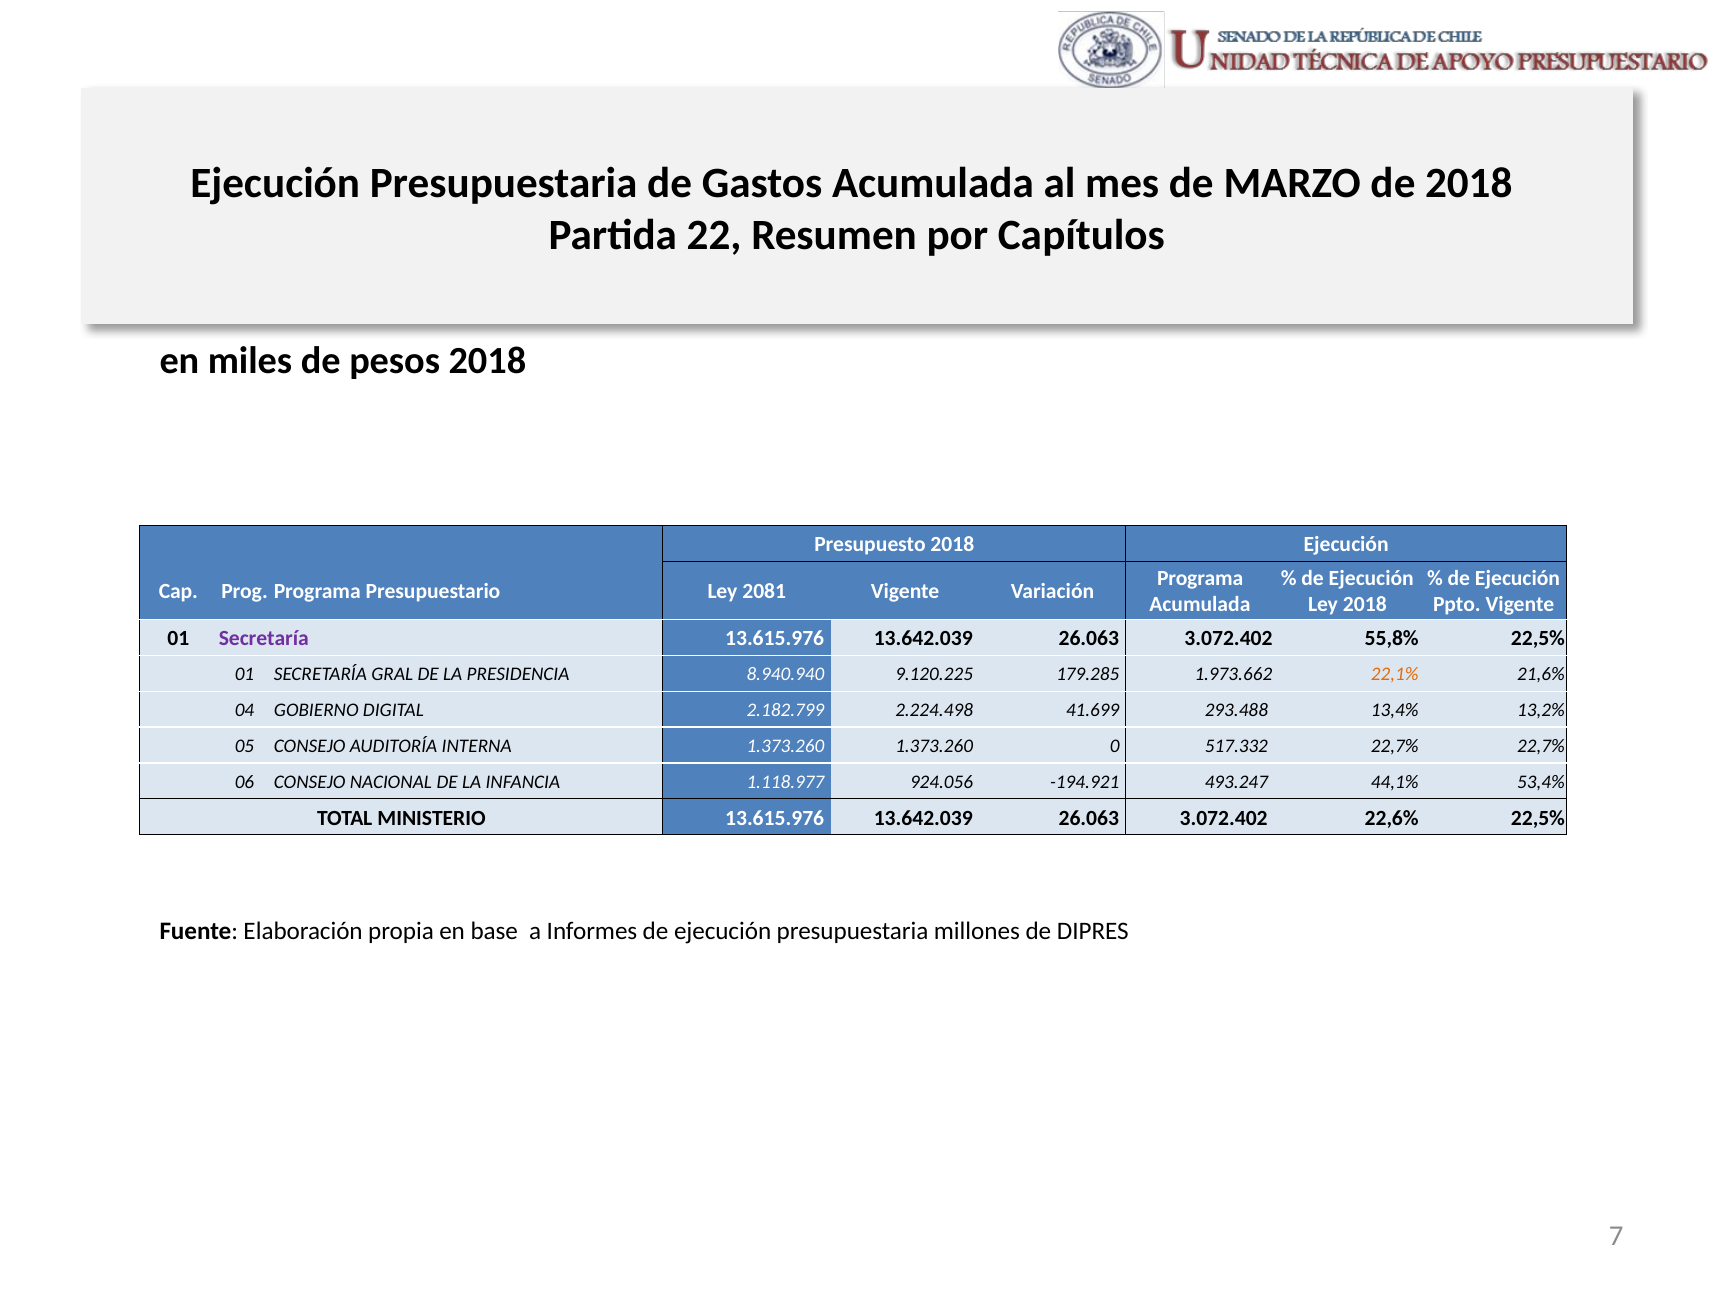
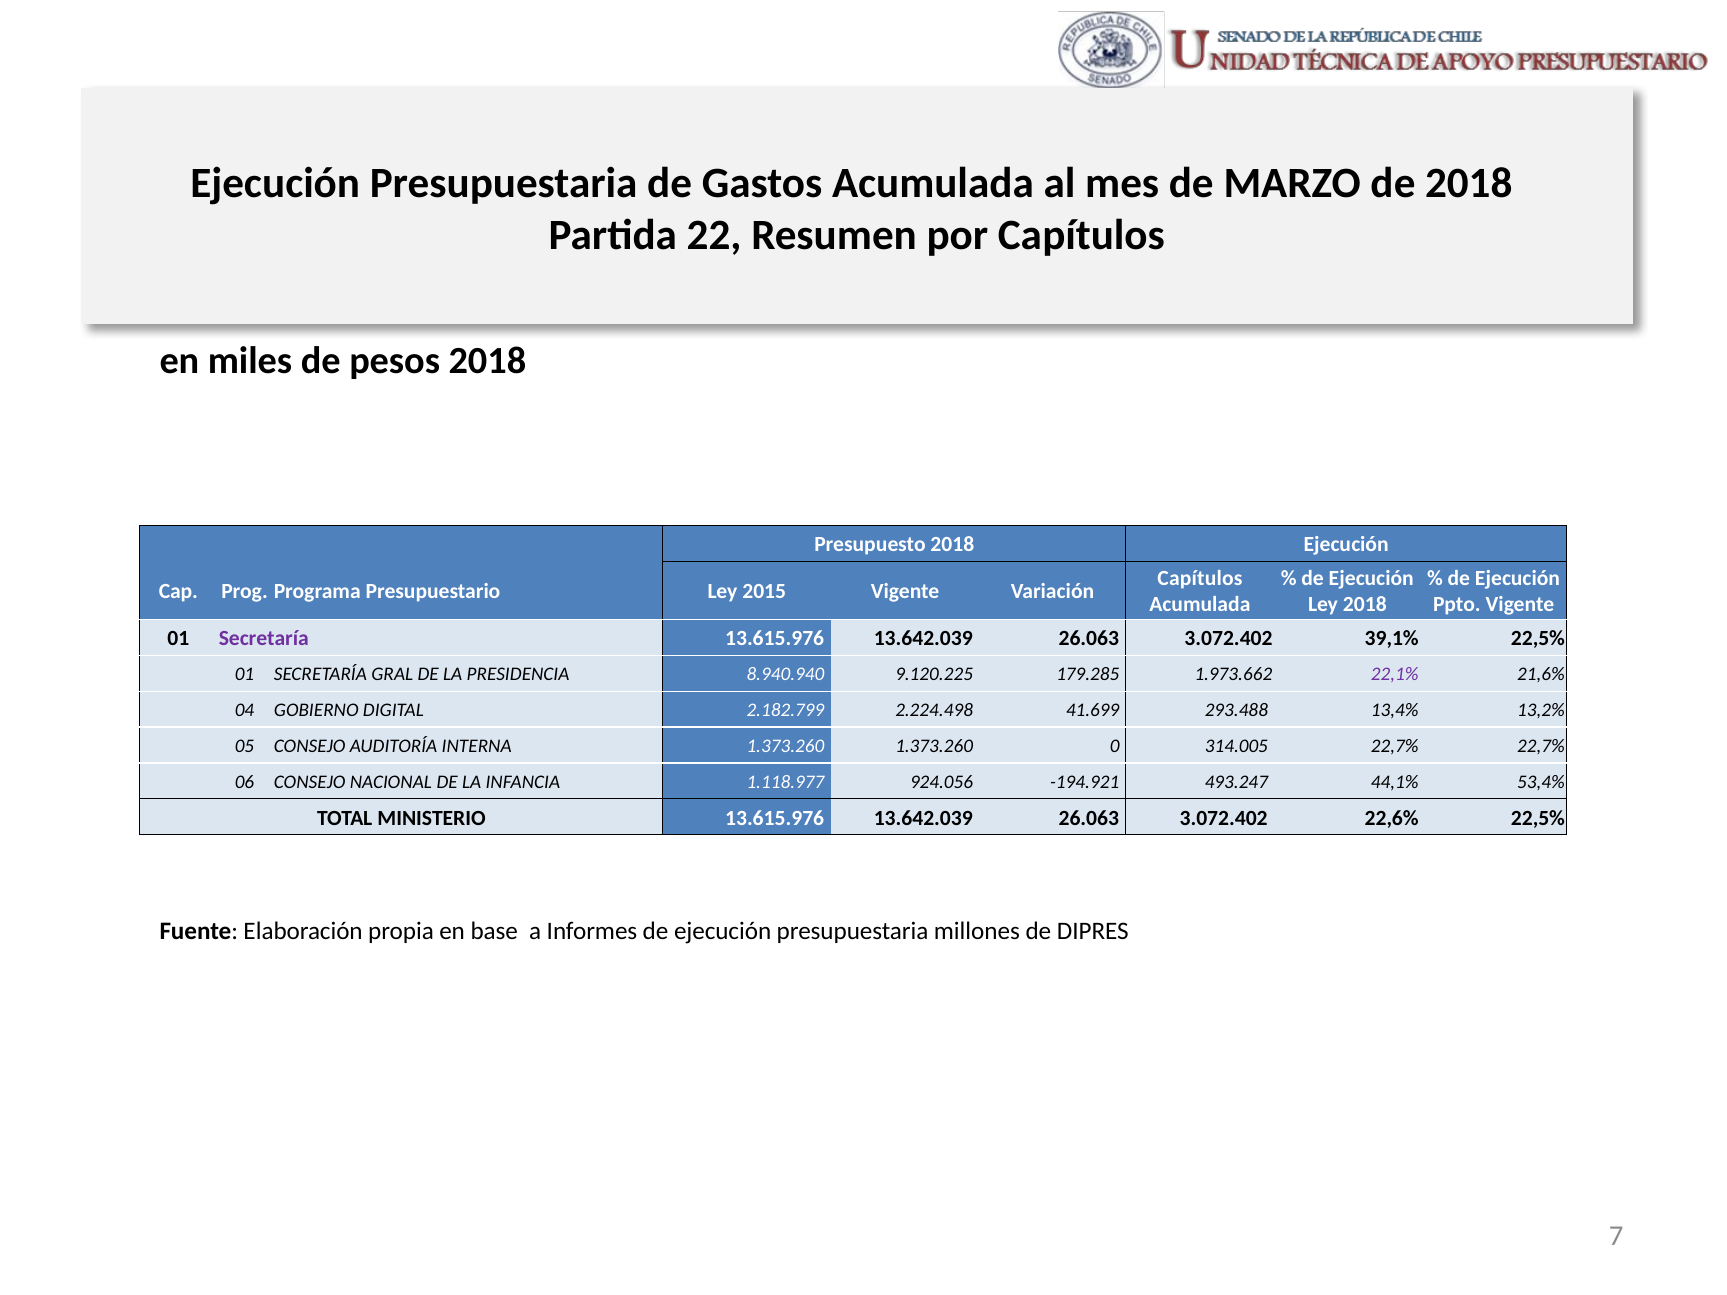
Programa: Programa -> Capítulos (1200, 578)
2081: 2081 -> 2015 (764, 592)
55,8%: 55,8% -> 39,1% (1392, 638)
22,1% colour: orange -> purple (1395, 674)
517.332: 517.332 -> 314.005 (1236, 746)
